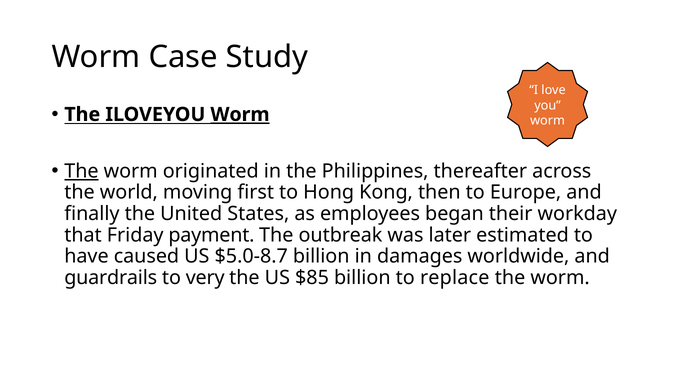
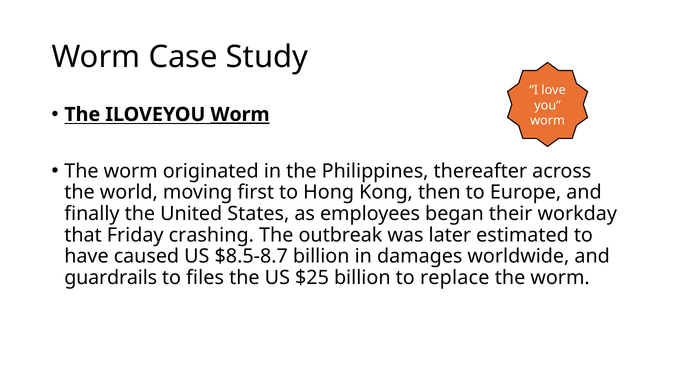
The underline: present -> none (81, 171)
payment: payment -> crashing (211, 235)
$5.0-8.7: $5.0-8.7 -> $8.5-8.7 (251, 256)
very: very -> files (205, 278)
$85: $85 -> $25 (312, 278)
